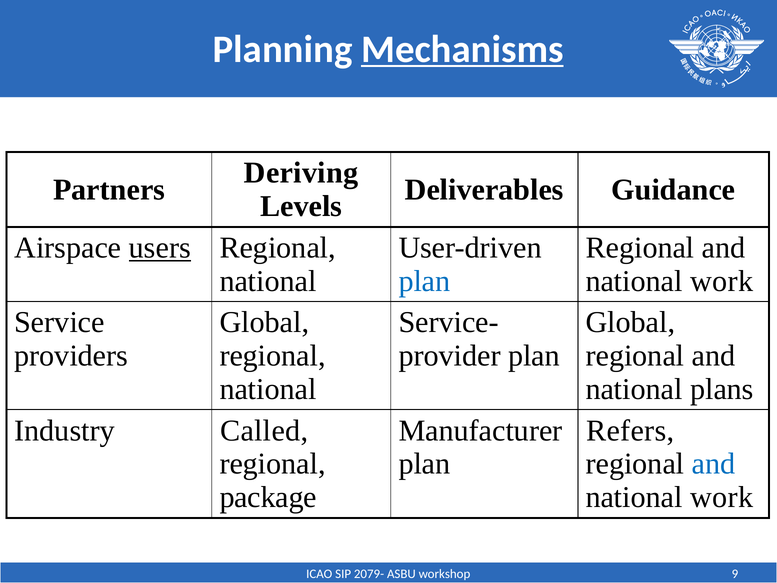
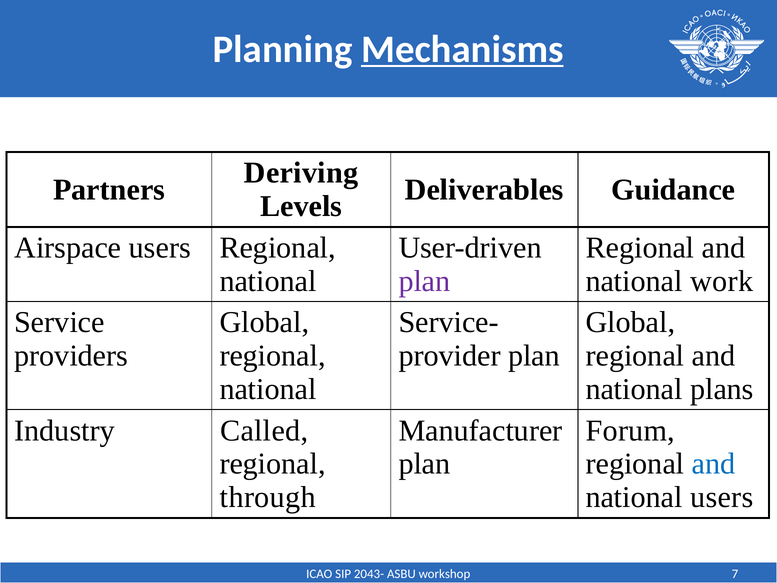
users underline: present -> none (160, 248)
plan colour: blue -> purple (424, 281)
Refers: Refers -> Forum (630, 430)
package: package -> through (268, 497)
work: work -> users (722, 497)
2079-: 2079- -> 2043- (369, 574)
9: 9 -> 7 (735, 574)
